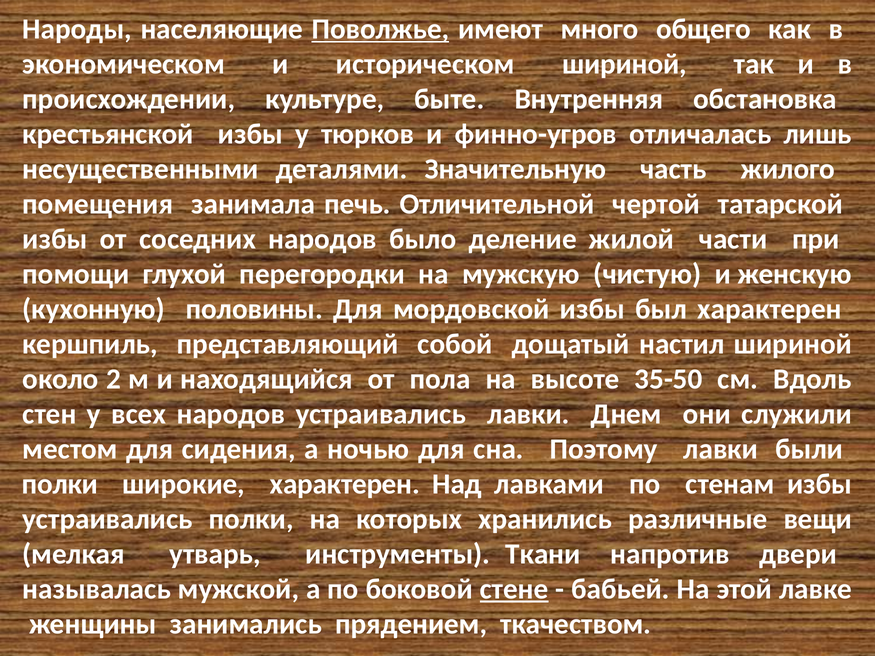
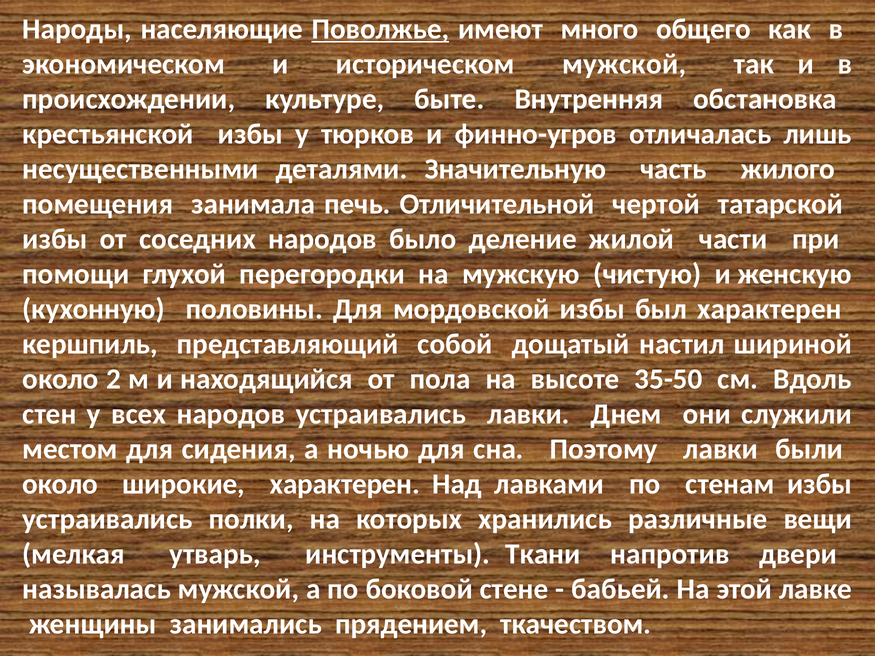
историческом шириной: шириной -> мужской (624, 64)
полки: полки -> около (60, 484)
стене underline: present -> none (514, 589)
